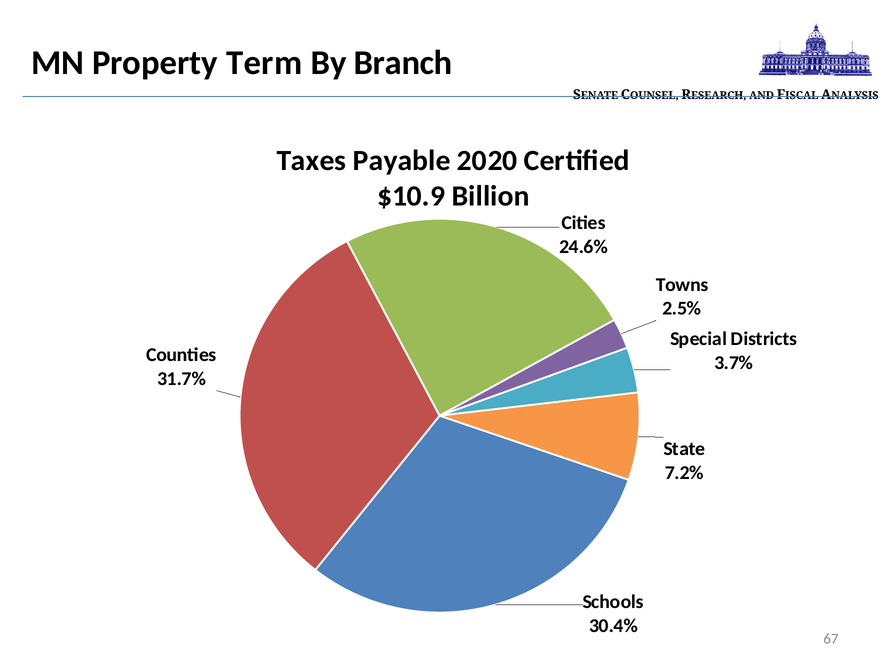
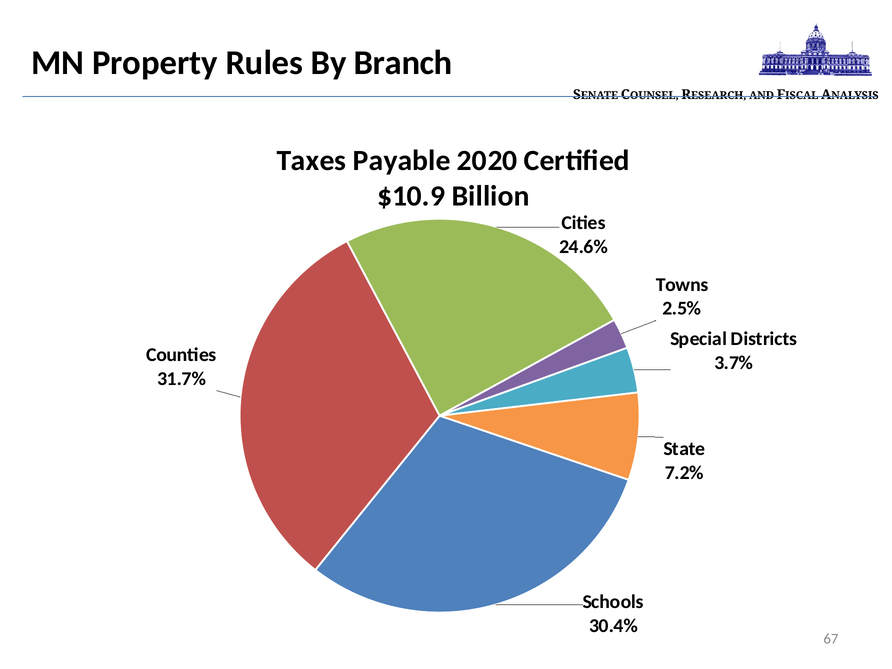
Term: Term -> Rules (264, 63)
